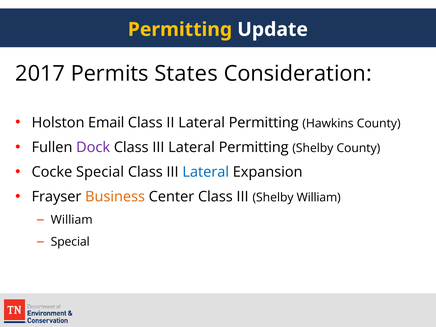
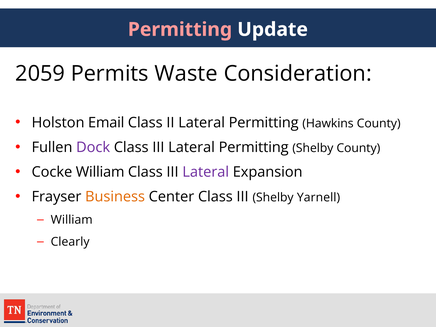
Permitting colour: yellow -> pink (180, 29)
2017: 2017 -> 2059 (40, 74)
States: States -> Waste (186, 74)
Cocke Special: Special -> William (100, 172)
Lateral colour: blue -> purple (206, 172)
Shelby William: William -> Yarnell (319, 198)
Special: Special -> Clearly (70, 242)
